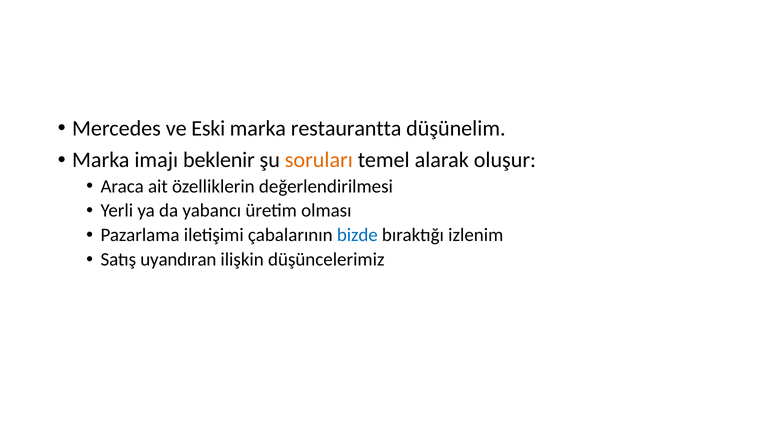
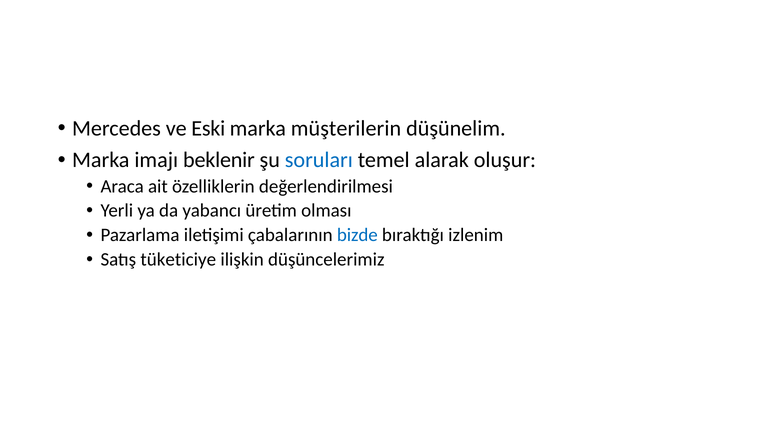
restaurantta: restaurantta -> müşterilerin (346, 128)
soruları colour: orange -> blue (319, 160)
uyandıran: uyandıran -> tüketiciye (178, 260)
